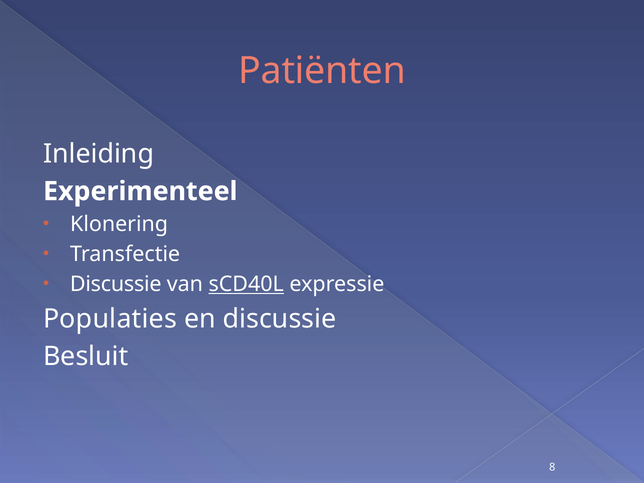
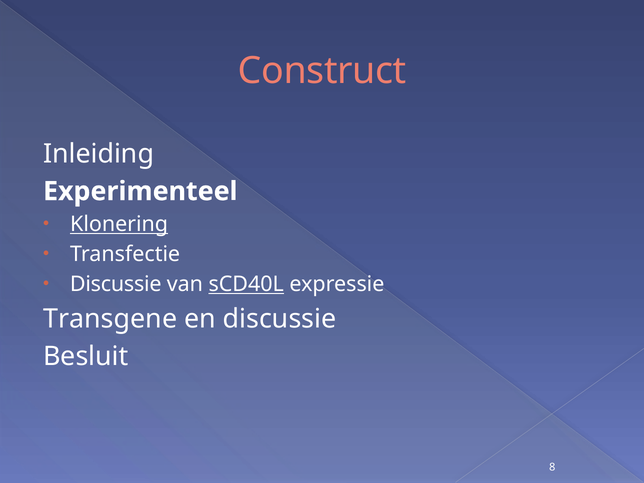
Patiënten: Patiënten -> Construct (322, 71)
Klonering underline: none -> present (119, 224)
Populaties: Populaties -> Transgene (110, 319)
